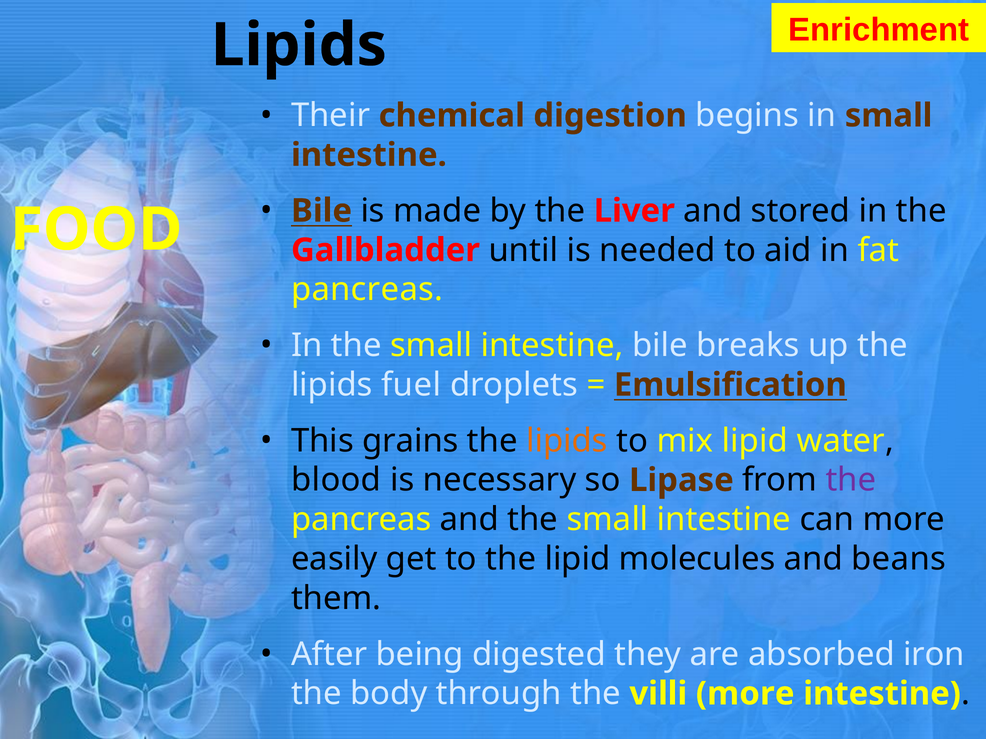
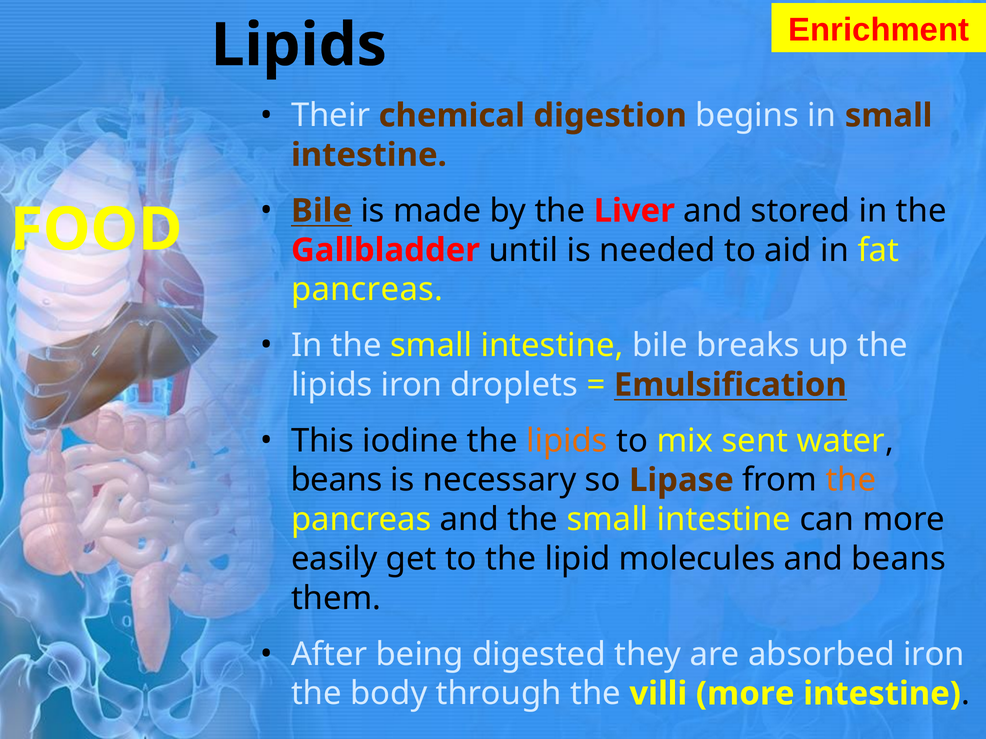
lipids fuel: fuel -> iron (412, 385)
grains: grains -> iodine (410, 441)
mix lipid: lipid -> sent (755, 441)
blood: blood -> beans (336, 480)
the colour: purple -> orange (851, 480)
